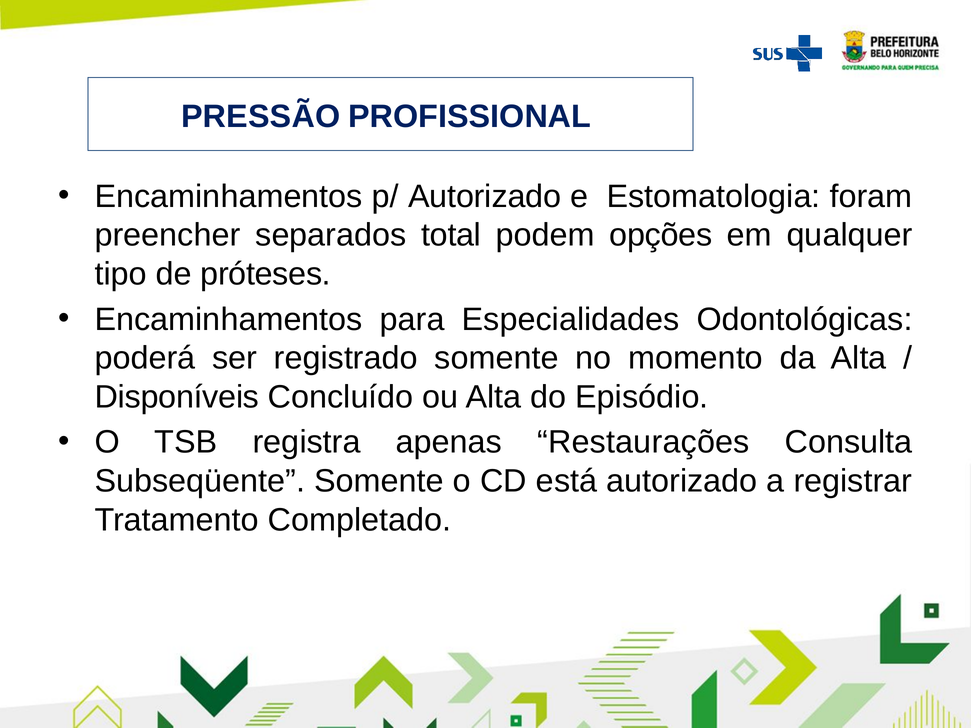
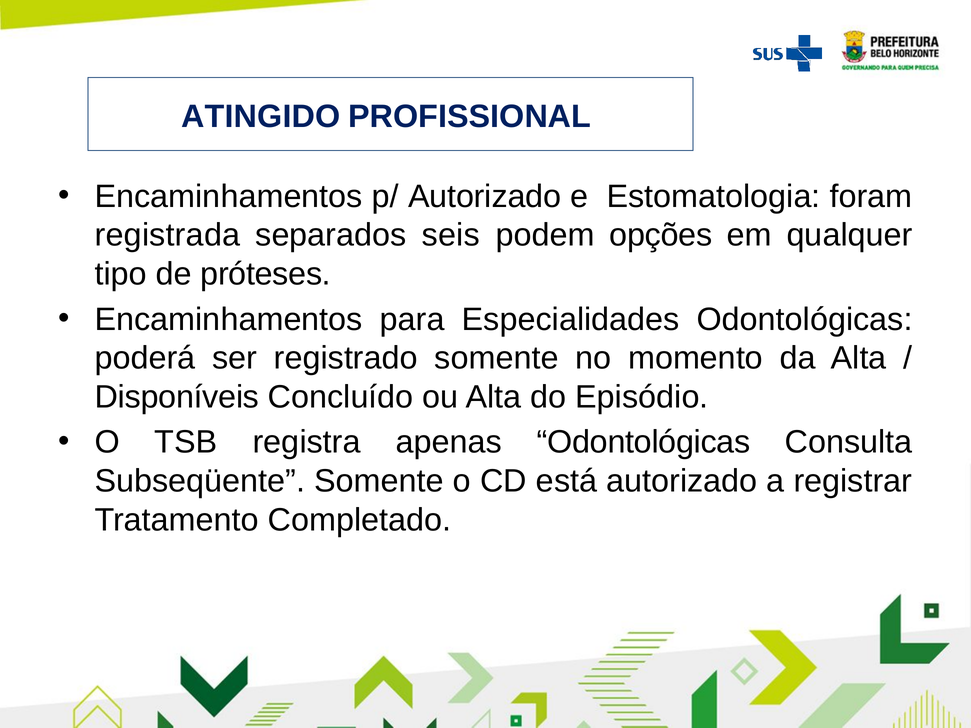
PRESSÃO: PRESSÃO -> ATINGIDO (261, 116)
preencher: preencher -> registrada (167, 235)
total: total -> seis (451, 235)
apenas Restaurações: Restaurações -> Odontológicas (644, 442)
